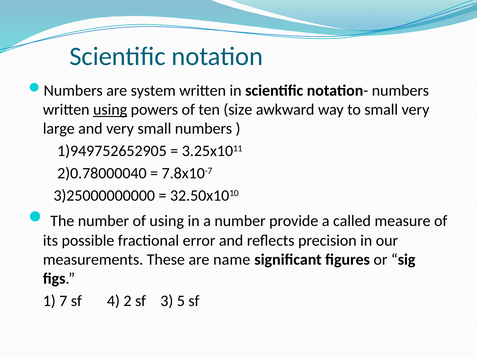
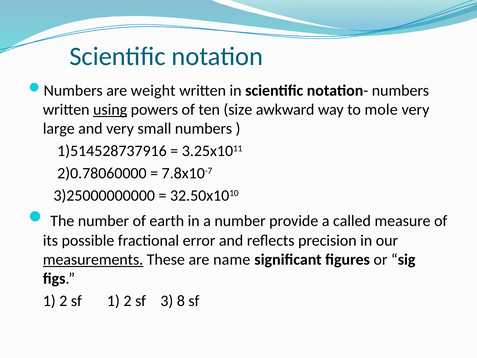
system: system -> weight (153, 90)
to small: small -> mole (381, 110)
1)949752652905: 1)949752652905 -> 1)514528737916 (112, 151)
2)0.78000040: 2)0.78000040 -> 2)0.78060000 (102, 173)
of using: using -> earth (167, 221)
measurements underline: none -> present (93, 259)
7: 7 -> 2 (63, 301)
sf 4: 4 -> 1 (113, 301)
5: 5 -> 8 (181, 301)
